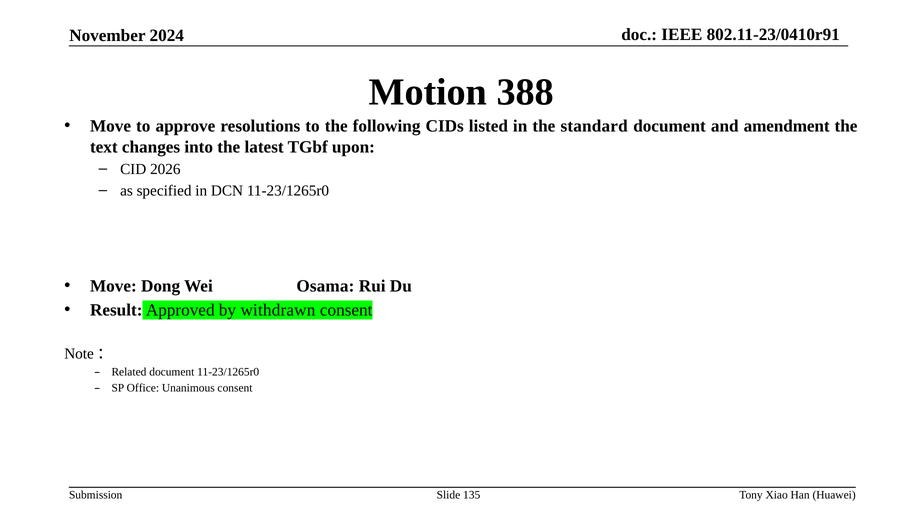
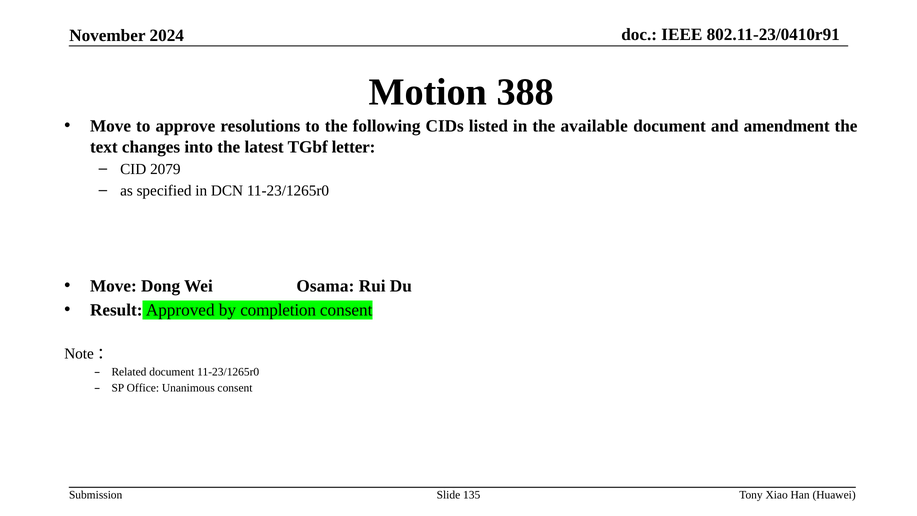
standard: standard -> available (594, 126)
upon: upon -> letter (354, 147)
2026: 2026 -> 2079 (165, 169)
withdrawn: withdrawn -> completion (278, 310)
